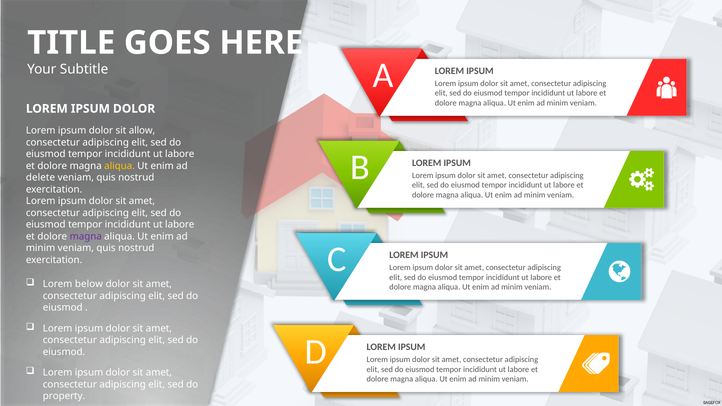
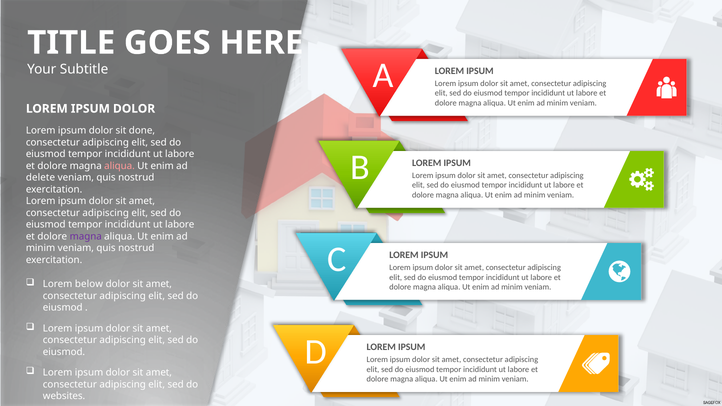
allow: allow -> done (142, 131)
aliqua colour: yellow -> pink (120, 166)
property: property -> websites (64, 396)
